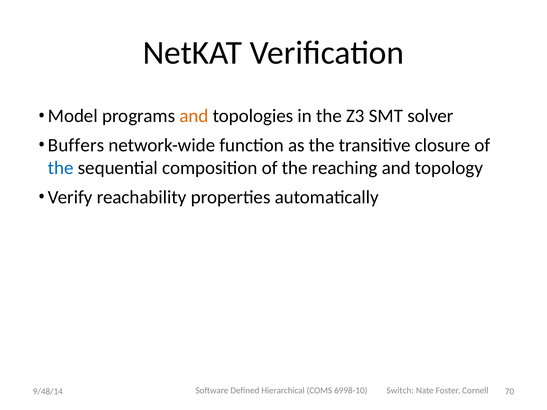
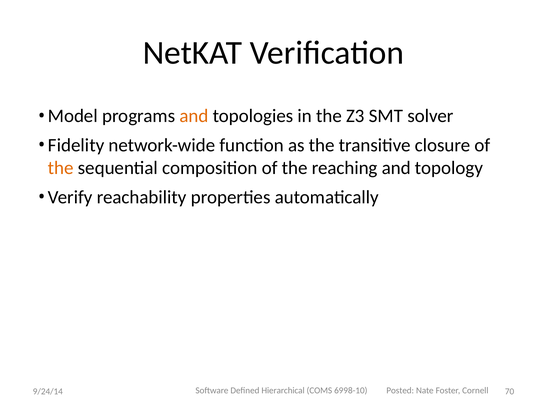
Buffers: Buffers -> Fidelity (76, 145)
the colour: blue -> orange (61, 168)
Switch: Switch -> Posted (400, 391)
9/48/14: 9/48/14 -> 9/24/14 (48, 392)
